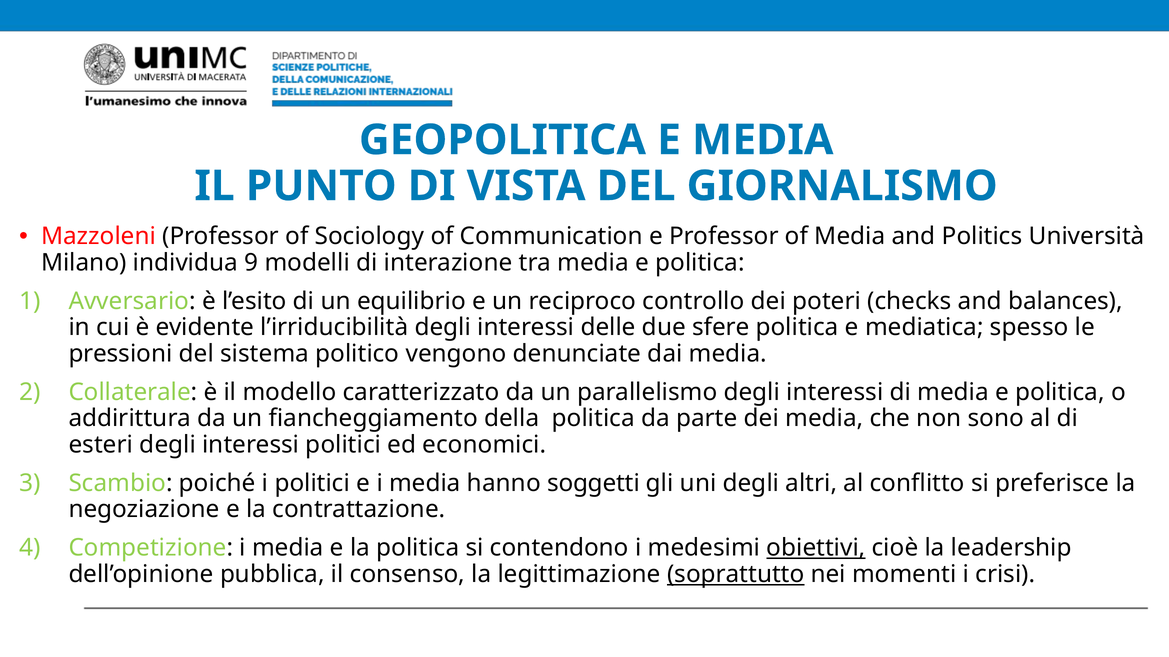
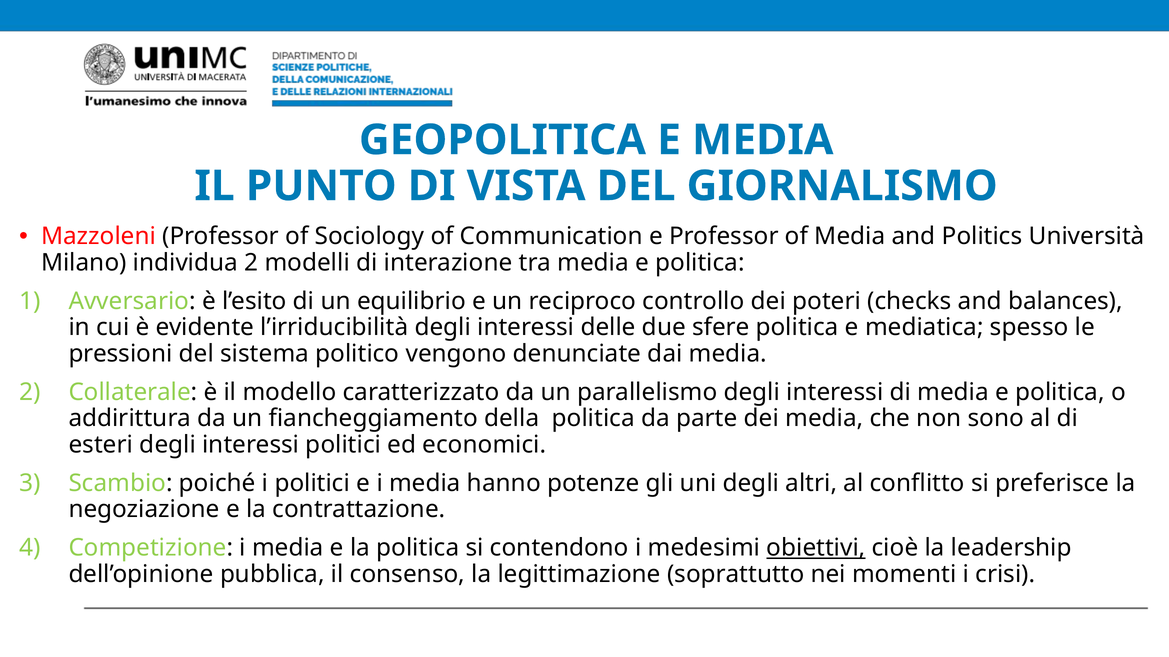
individua 9: 9 -> 2 (251, 263)
soggetti: soggetti -> potenze (593, 484)
soprattutto underline: present -> none (736, 575)
